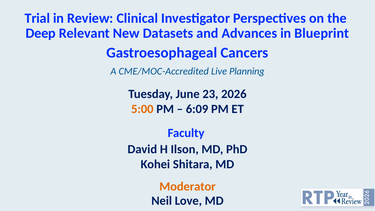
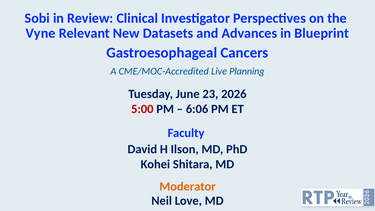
Trial: Trial -> Sobi (37, 18)
Deep: Deep -> Vyne (41, 33)
5:00 colour: orange -> red (142, 109)
6:09: 6:09 -> 6:06 (197, 109)
